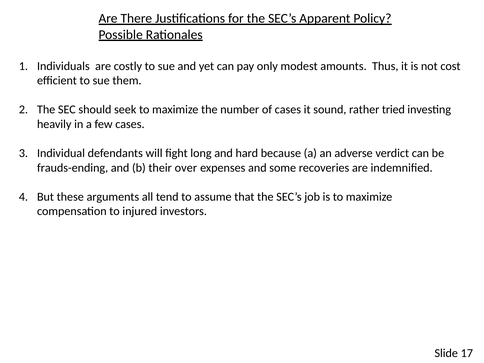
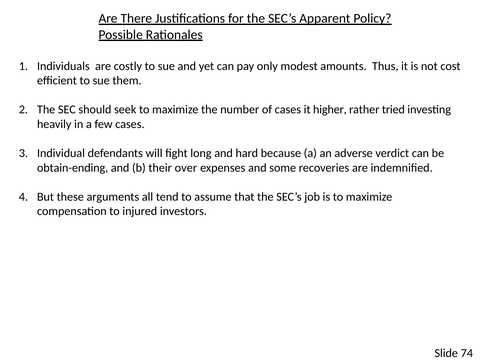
sound: sound -> higher (330, 110)
frauds-ending: frauds-ending -> obtain-ending (73, 168)
17: 17 -> 74 (467, 353)
